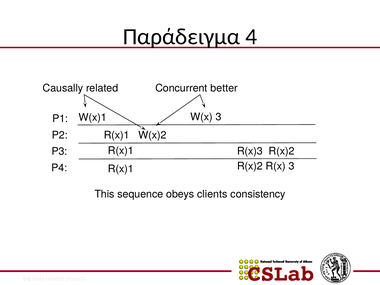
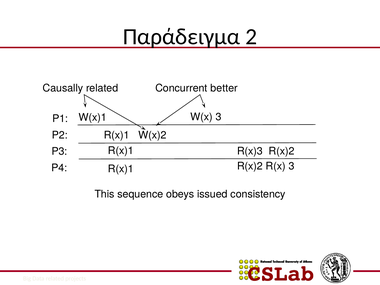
4: 4 -> 2 (251, 37)
clients: clients -> issued (212, 194)
